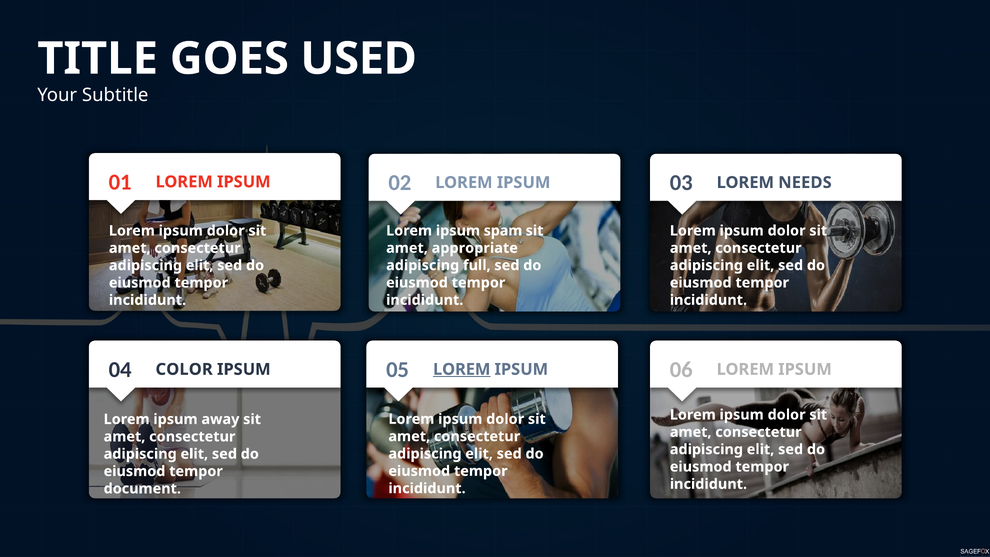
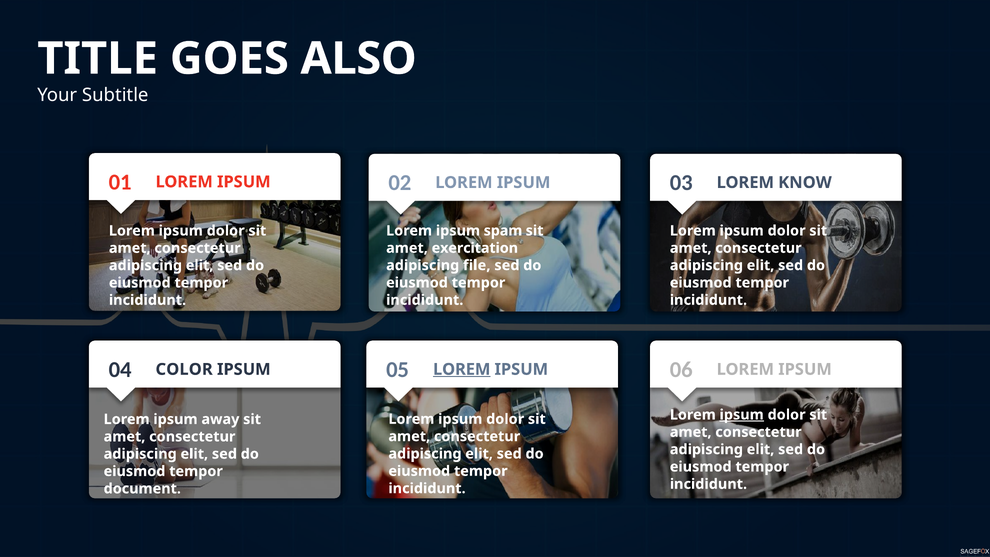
USED: USED -> ALSO (359, 59)
NEEDS: NEEDS -> KNOW (805, 182)
appropriate: appropriate -> exercitation (475, 248)
full: full -> file (477, 265)
ipsum underline: none -> present (742, 415)
